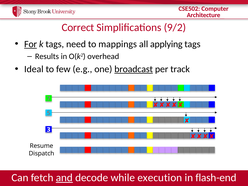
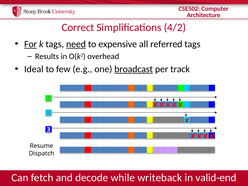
9/2: 9/2 -> 4/2 (175, 27)
need underline: none -> present (76, 44)
mappings: mappings -> expensive (118, 44)
applying: applying -> referred (166, 44)
and underline: present -> none (64, 178)
execution: execution -> writeback (160, 178)
flash-end: flash-end -> valid-end (216, 178)
